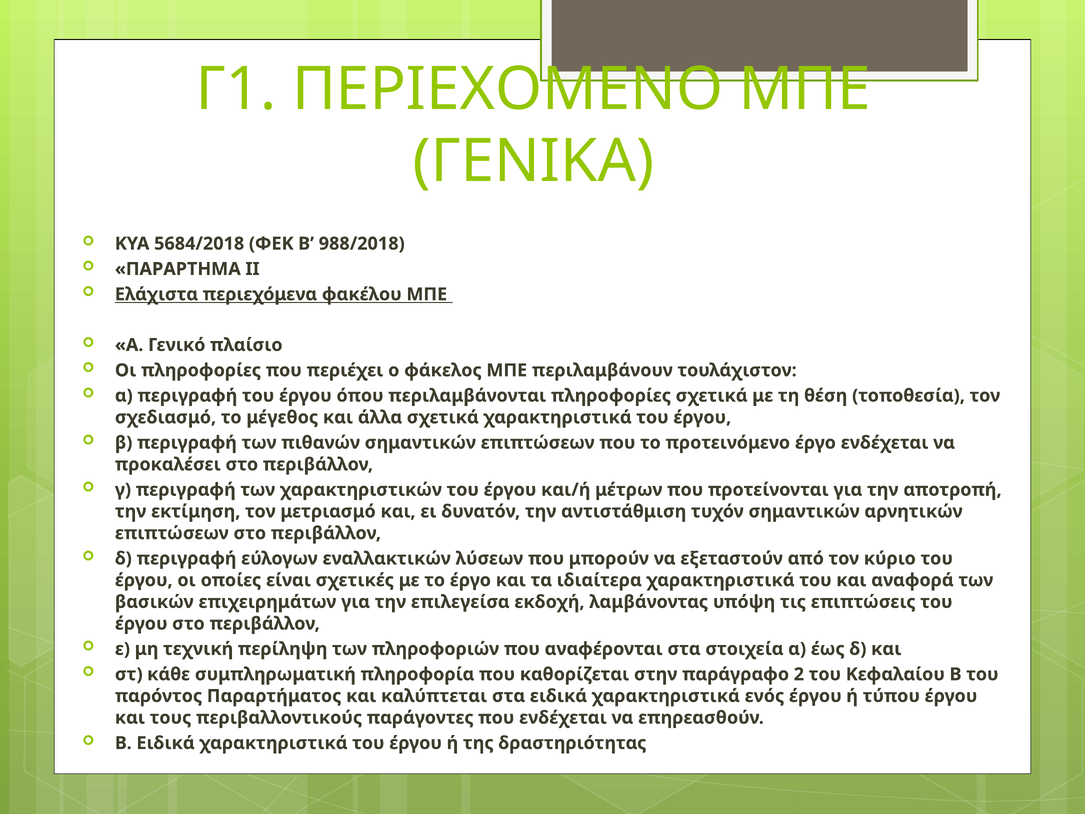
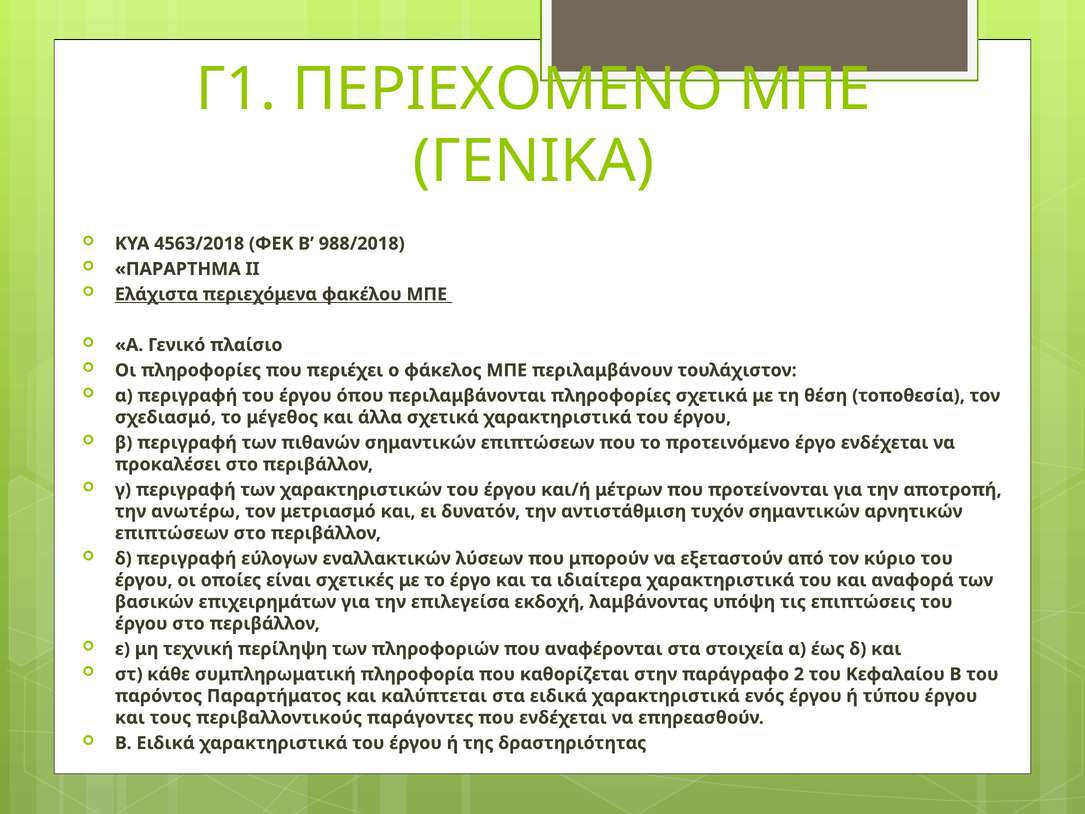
5684/2018: 5684/2018 -> 4563/2018 (199, 244)
εκτίμηση: εκτίμηση -> ανωτέρω (196, 511)
